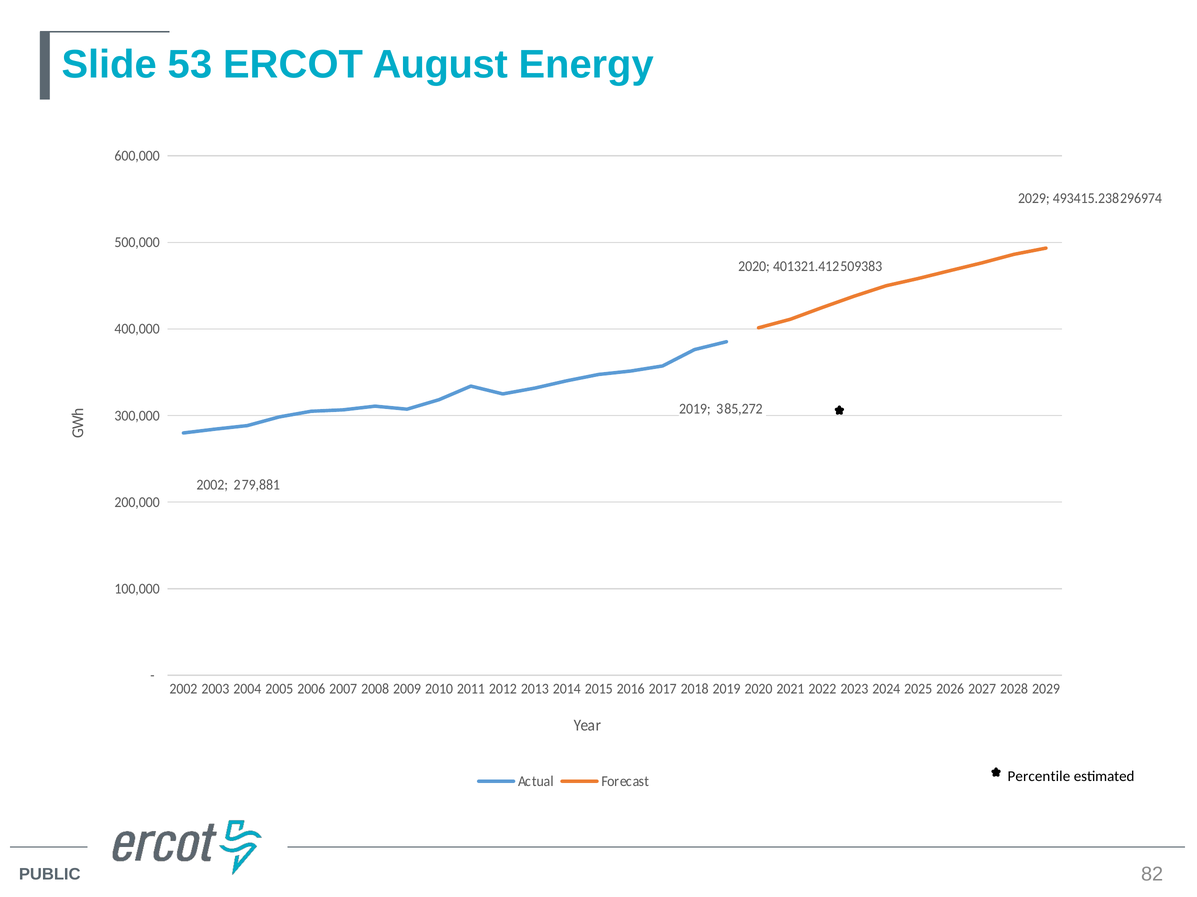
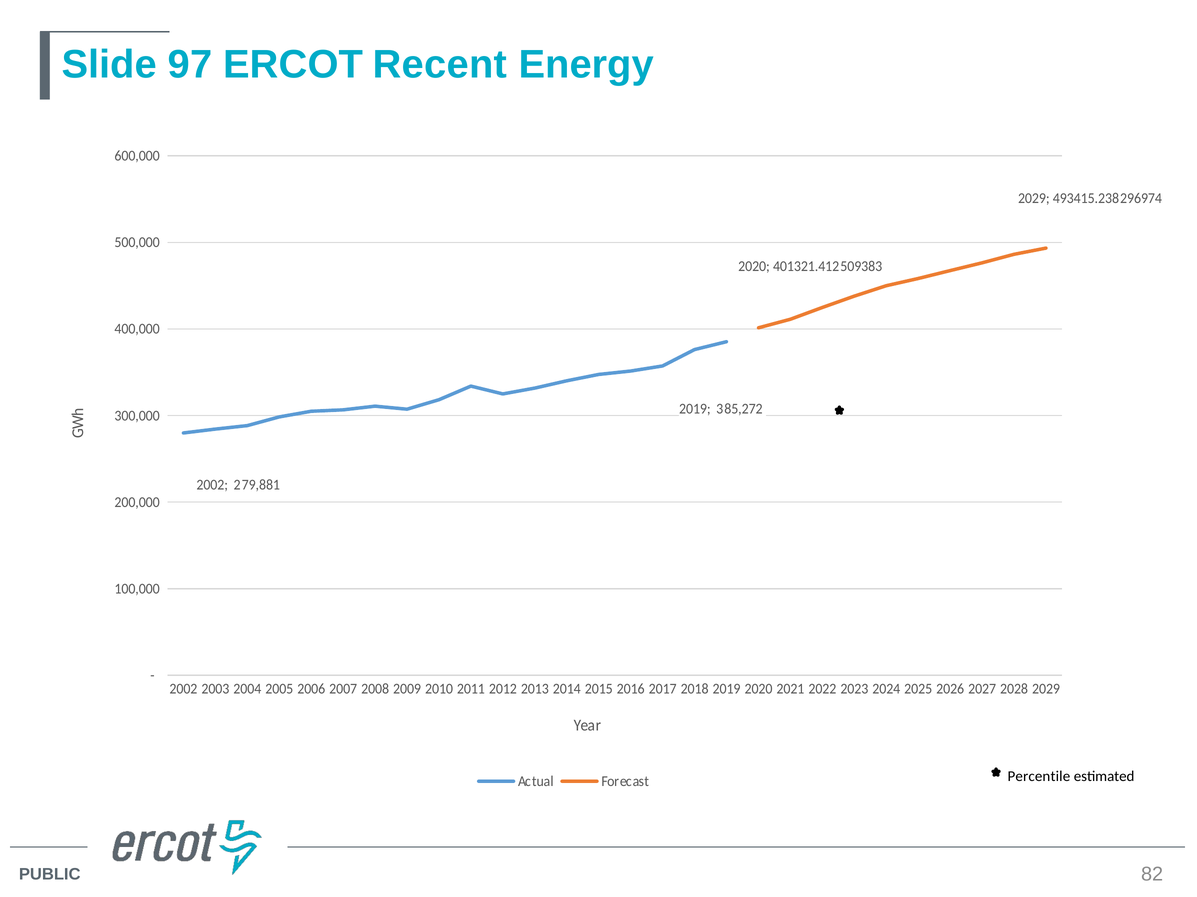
53: 53 -> 97 (190, 65)
August: August -> Recent (440, 65)
